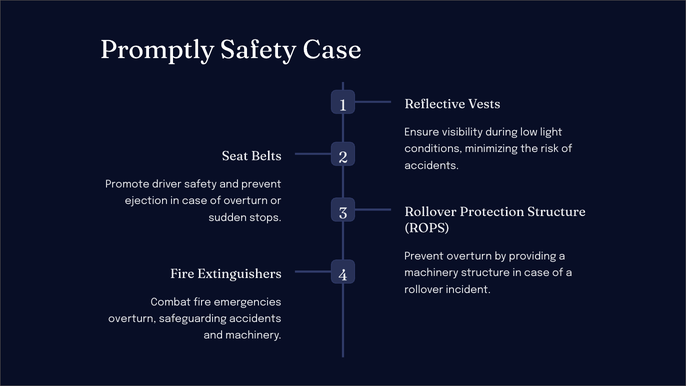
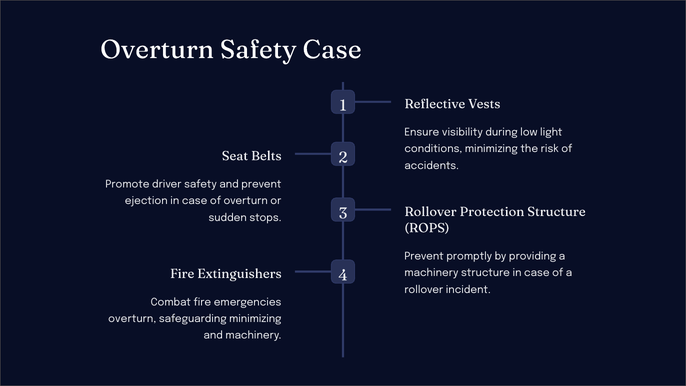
Promptly: Promptly -> Overturn (157, 50)
Prevent overturn: overturn -> promptly (469, 256)
safeguarding accidents: accidents -> minimizing (255, 319)
